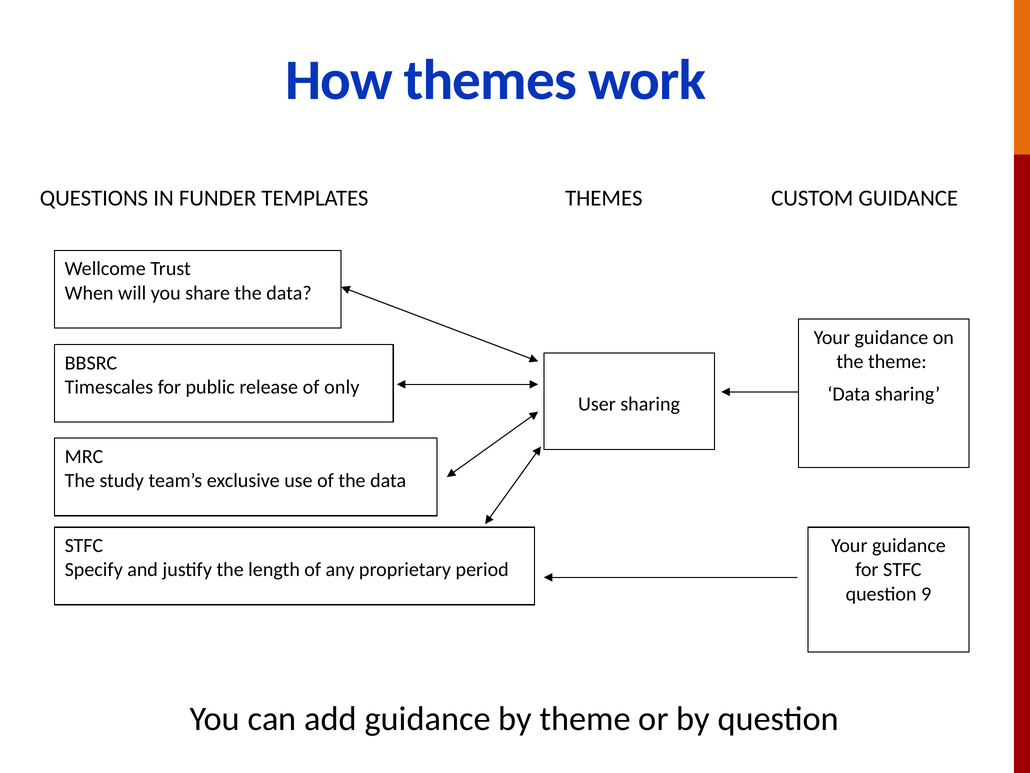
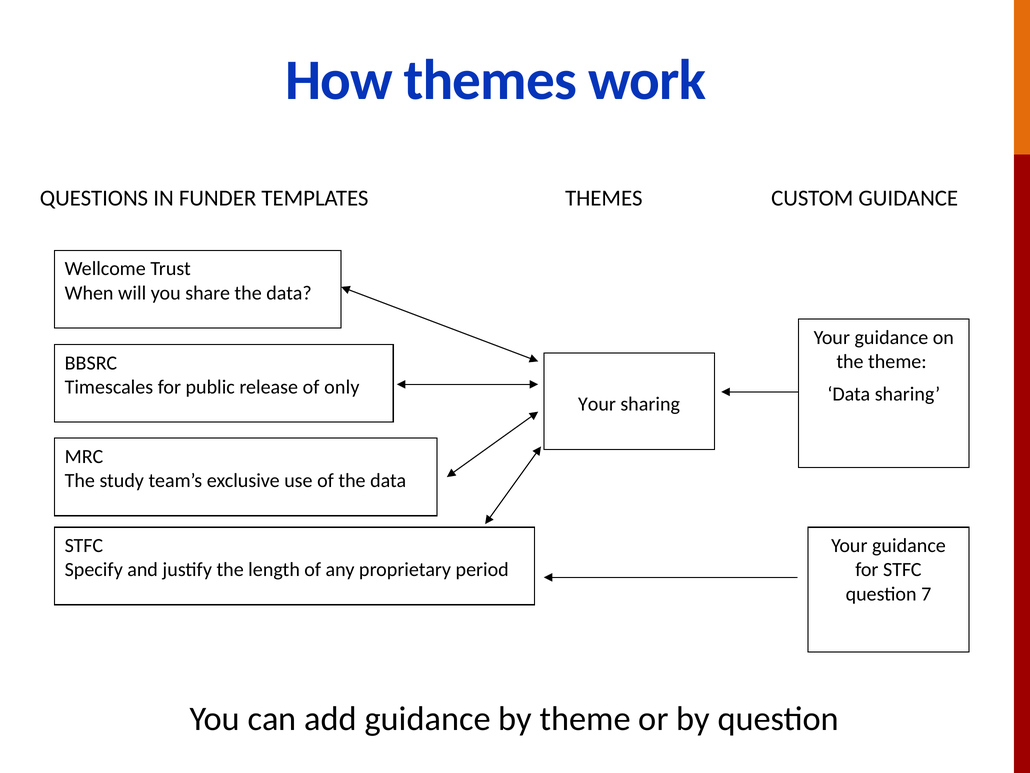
User: User -> Your (597, 404)
9: 9 -> 7 (926, 594)
